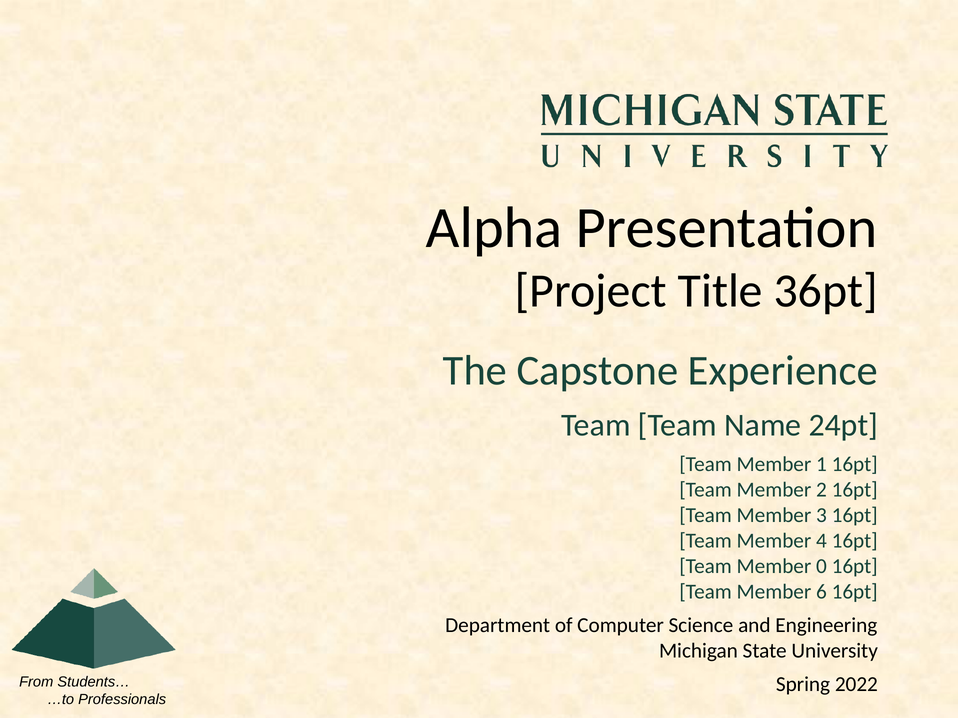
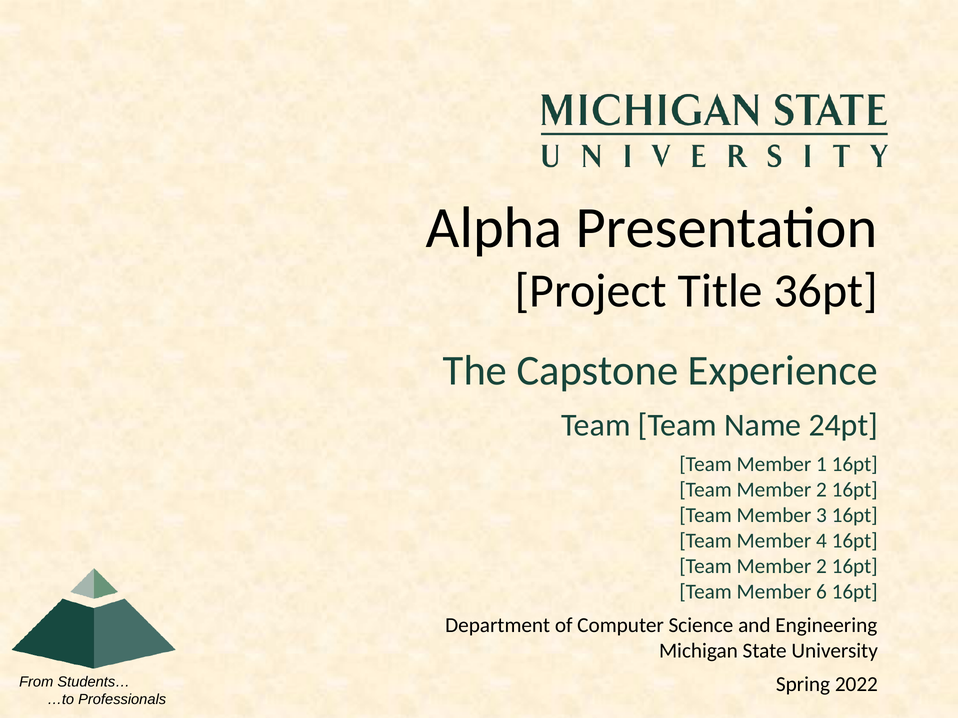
0: 0 -> 2 (821, 567)
